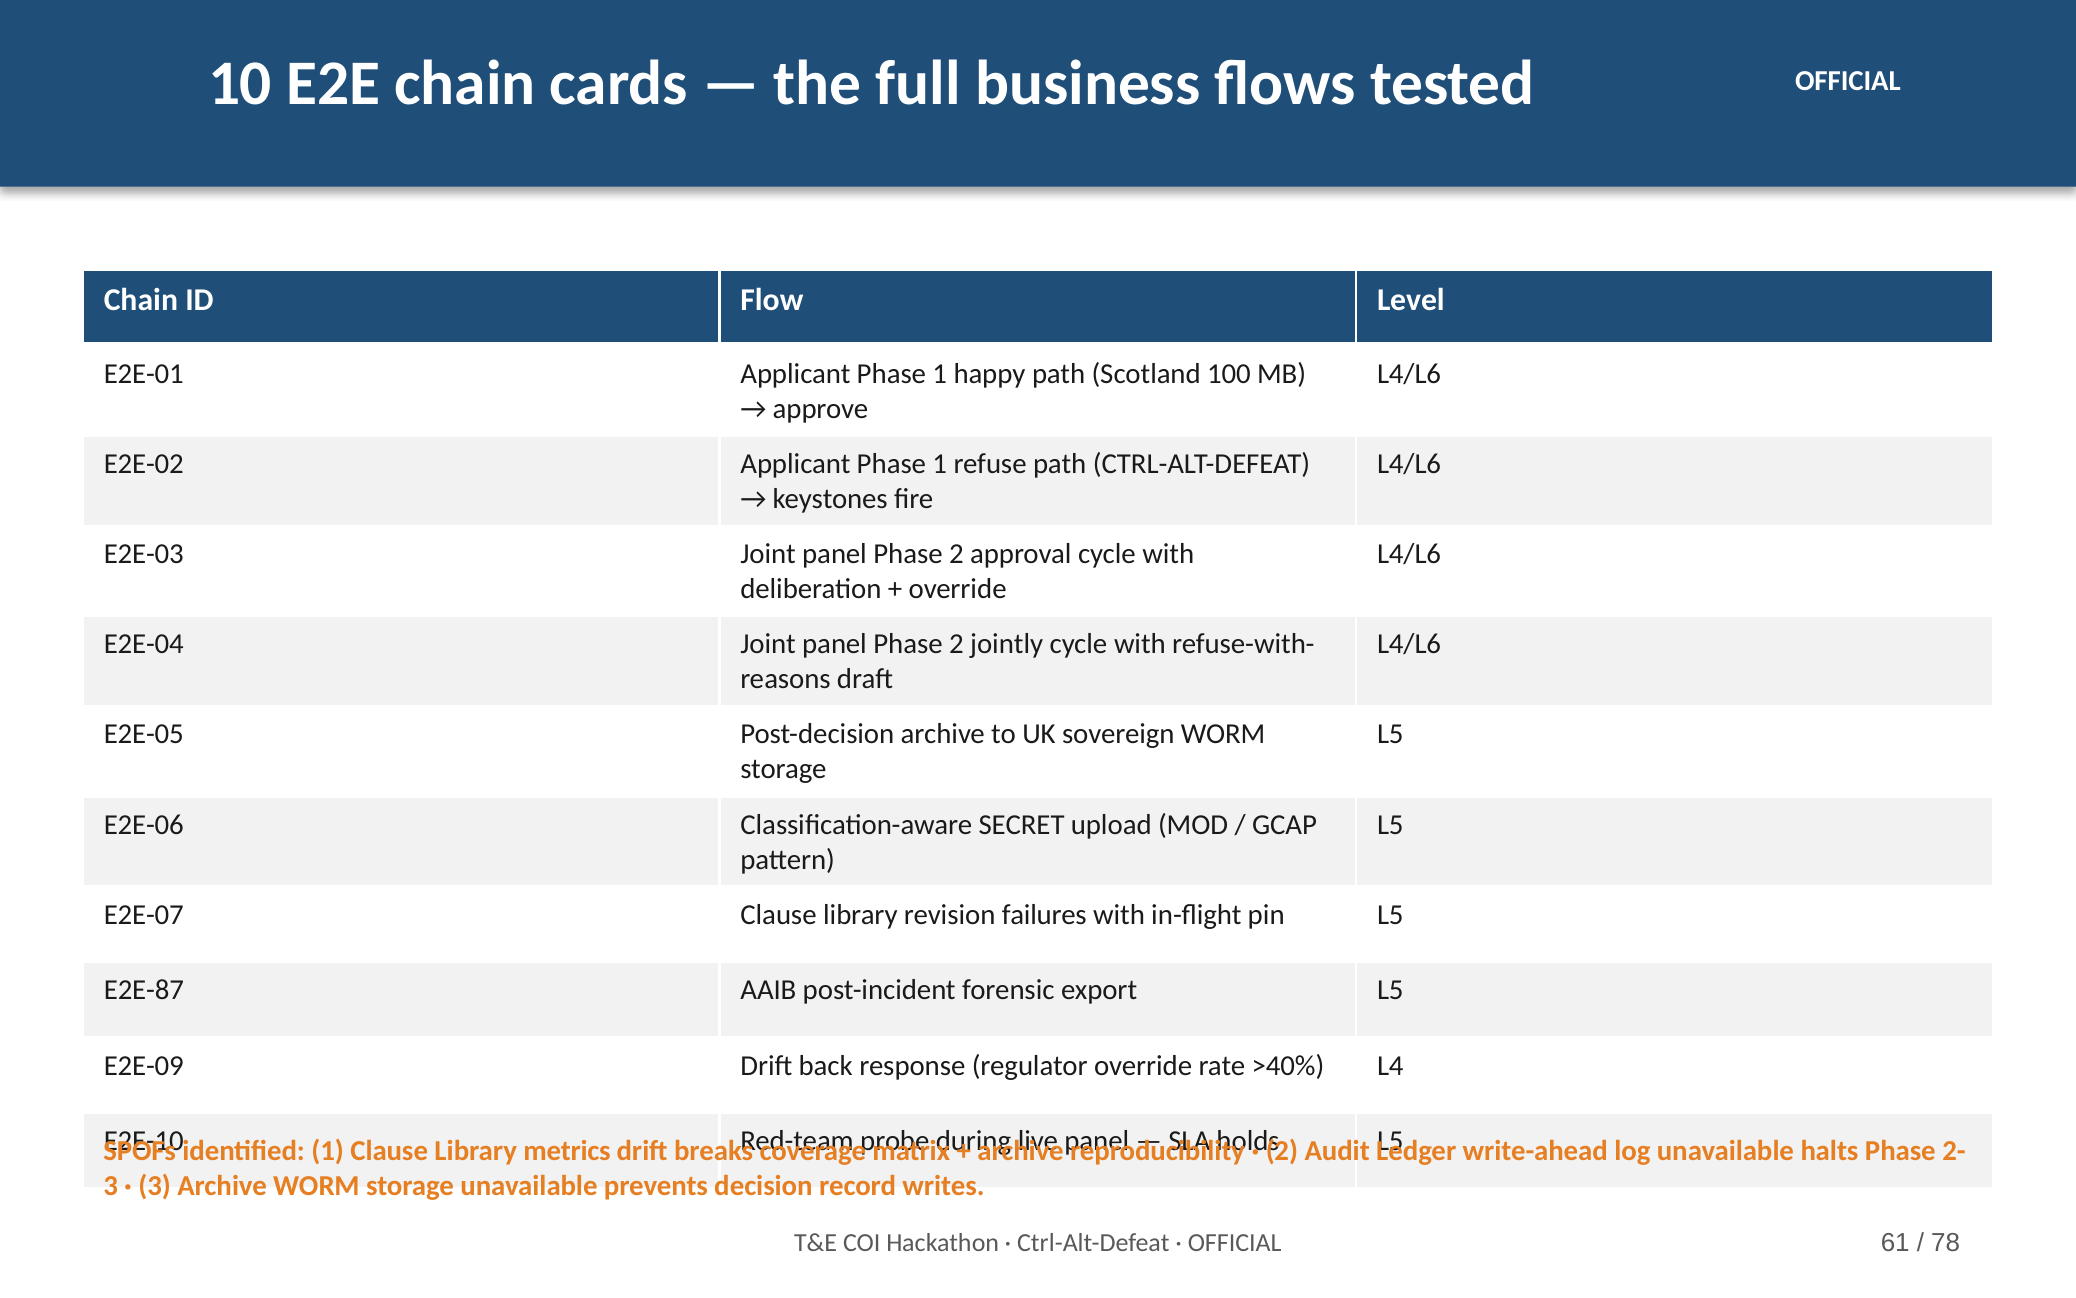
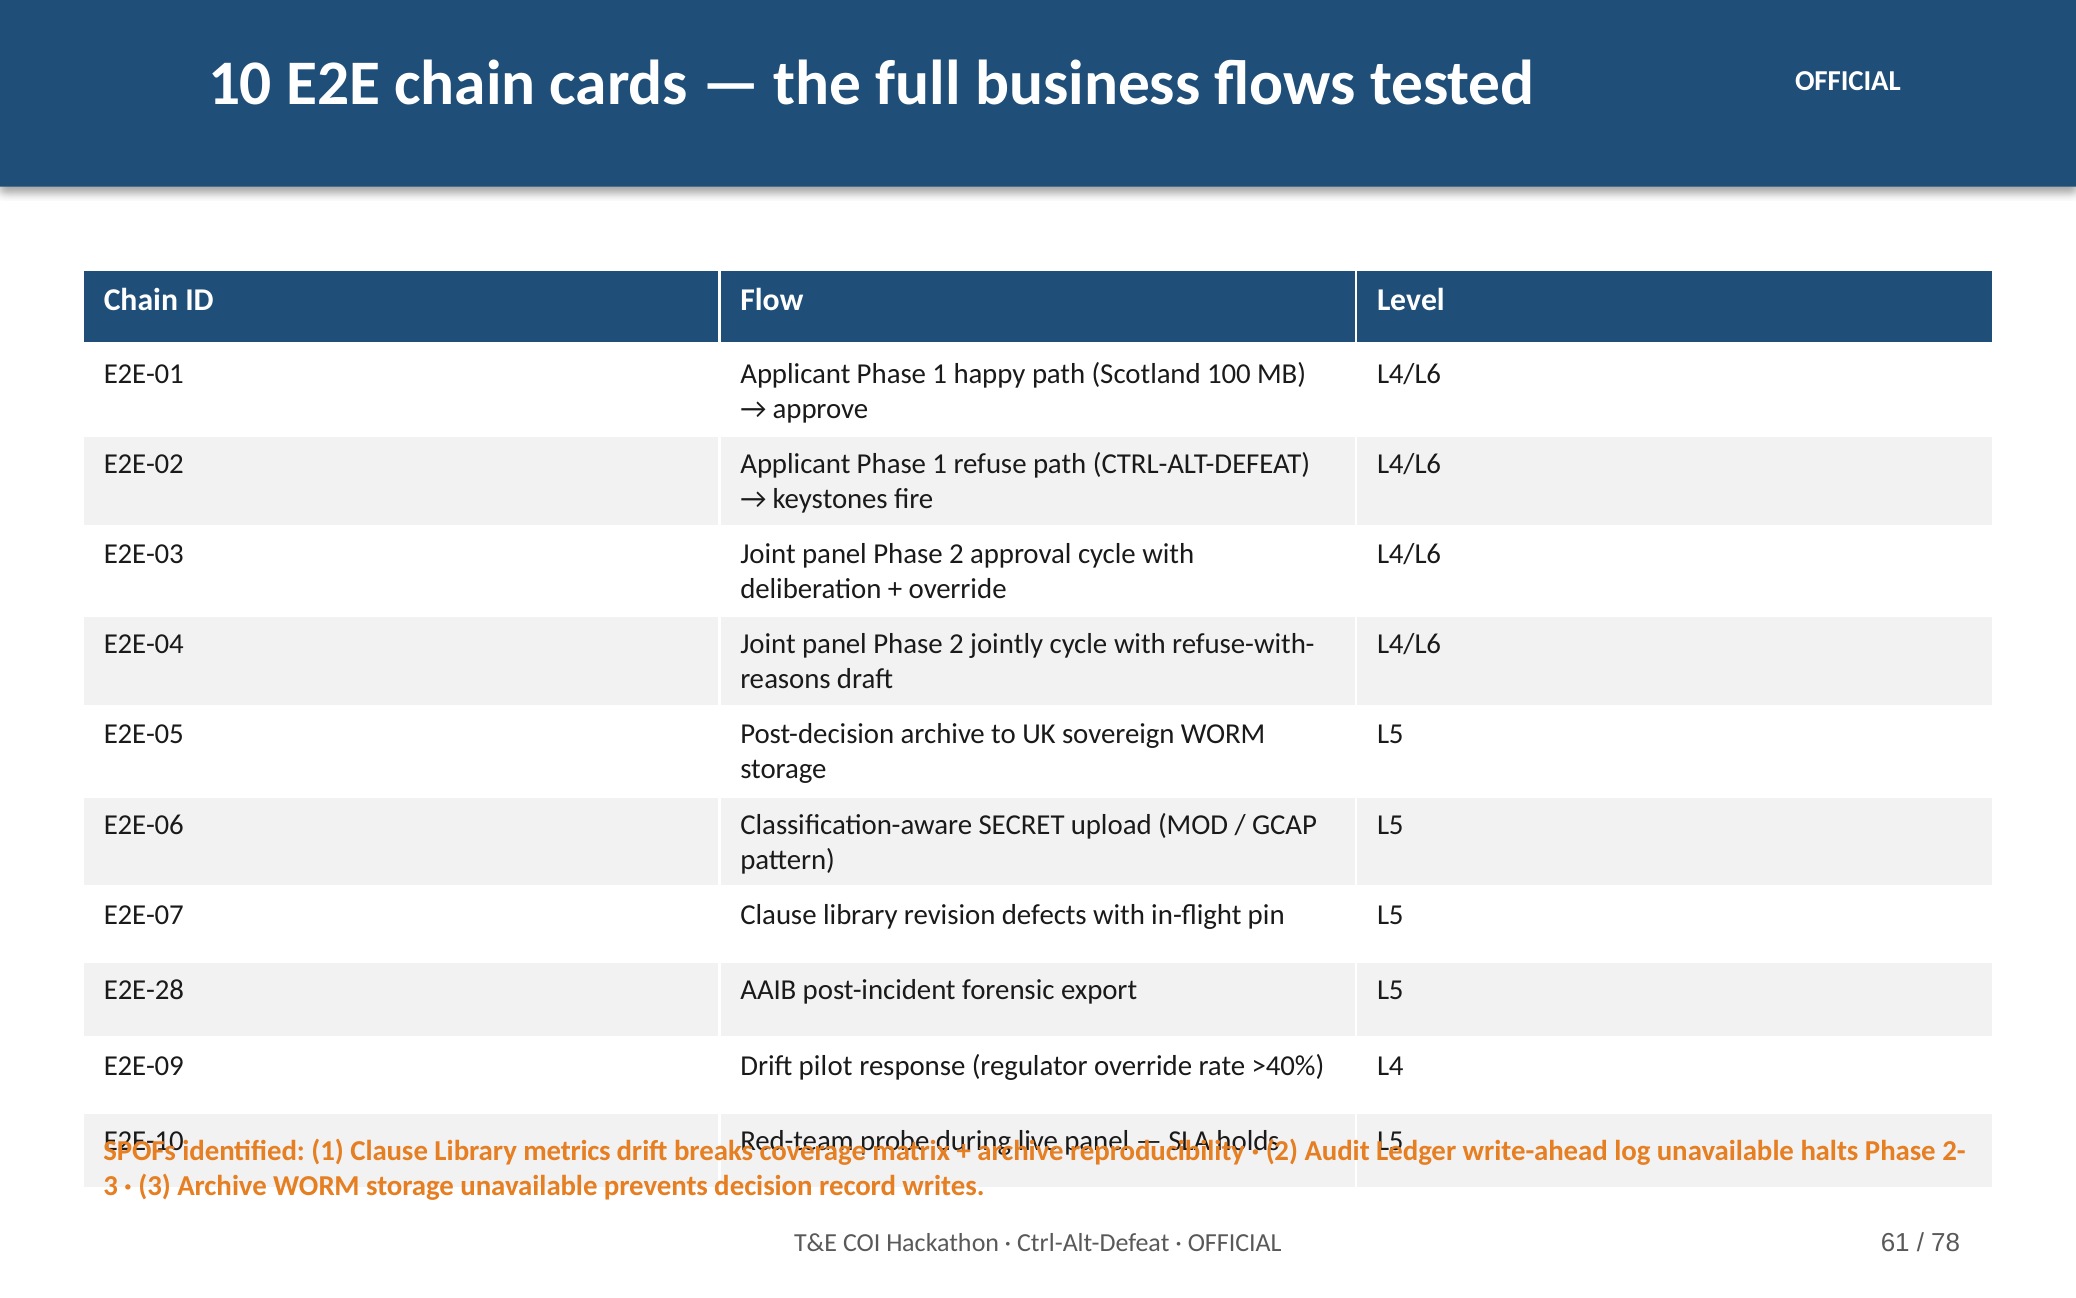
failures: failures -> defects (1044, 914)
E2E-87: E2E-87 -> E2E-28 (144, 990)
back: back -> pilot (826, 1065)
